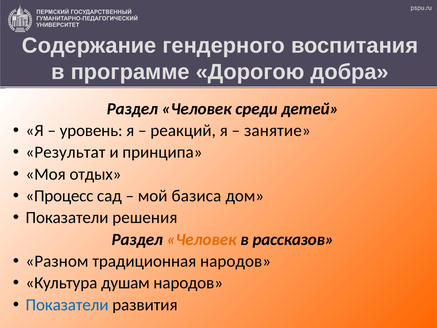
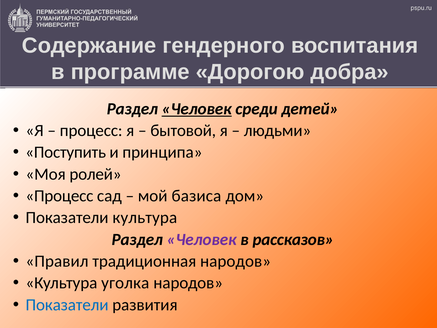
Человек underline: none -> present (197, 109)
уровень: уровень -> процесс (91, 130)
реакций: реакций -> бытовой (183, 130)
занятие: занятие -> людьми (278, 130)
Результат: Результат -> Поступить (66, 152)
отдых: отдых -> ролей (95, 174)
Показатели решения: решения -> культура (145, 217)
Человек colour: orange -> purple (202, 239)
Разном: Разном -> Правил (57, 261)
душам: душам -> уголка (125, 283)
